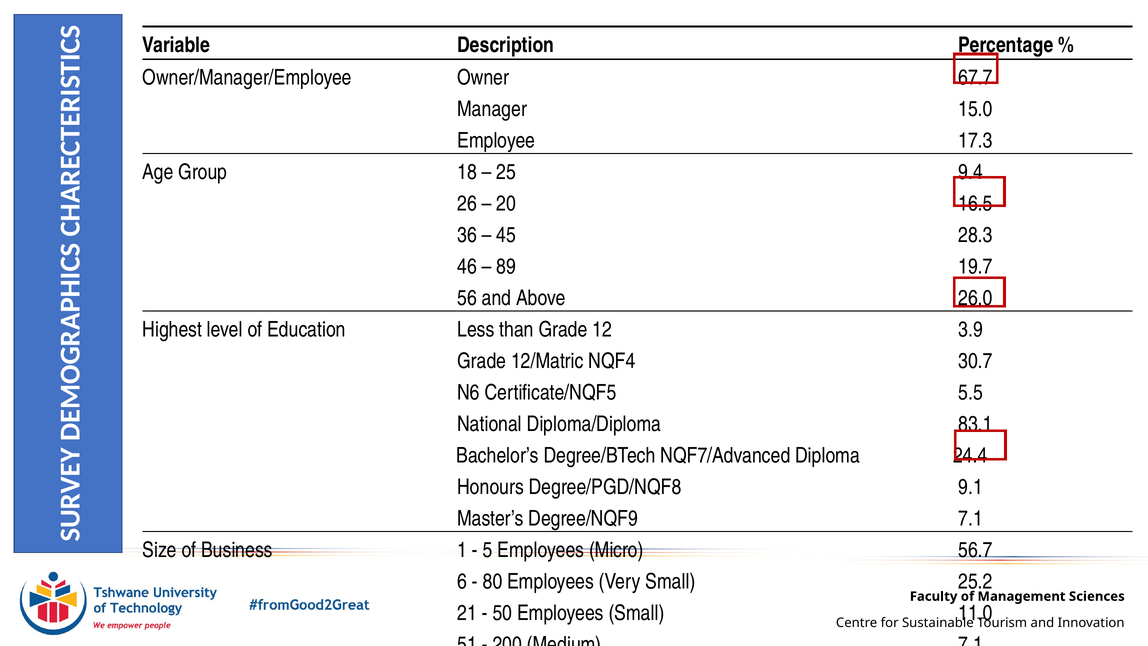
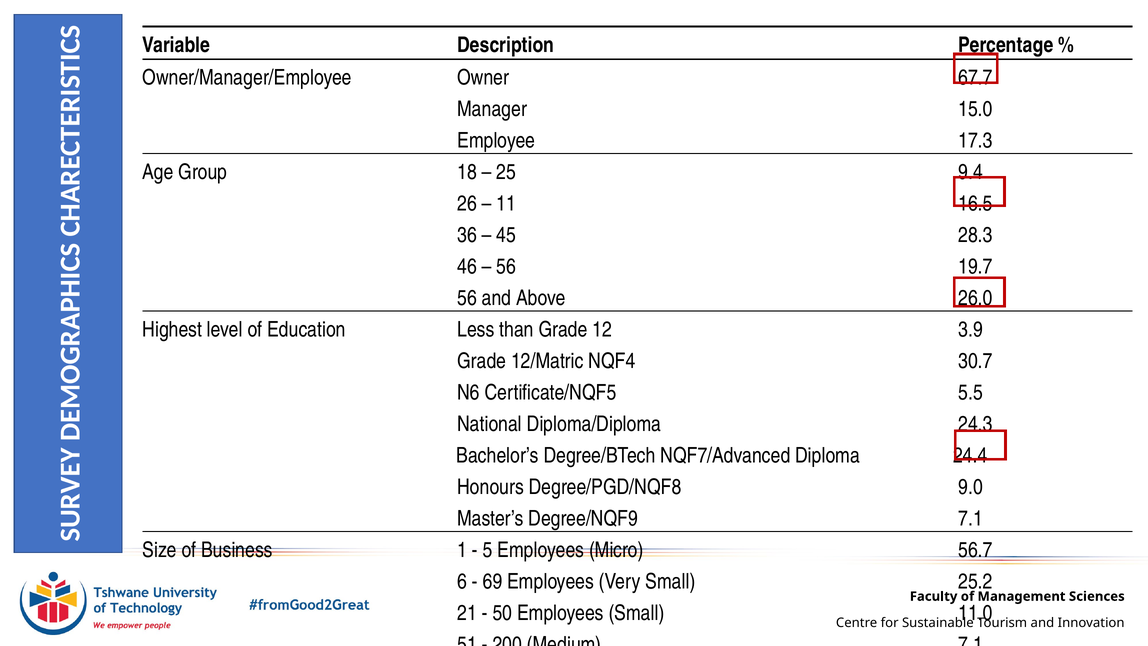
20: 20 -> 11 (506, 203)
89: 89 -> 56 (506, 266)
83.1: 83.1 -> 24.3 (975, 424)
9.1: 9.1 -> 9.0 (971, 487)
80: 80 -> 69 (493, 581)
